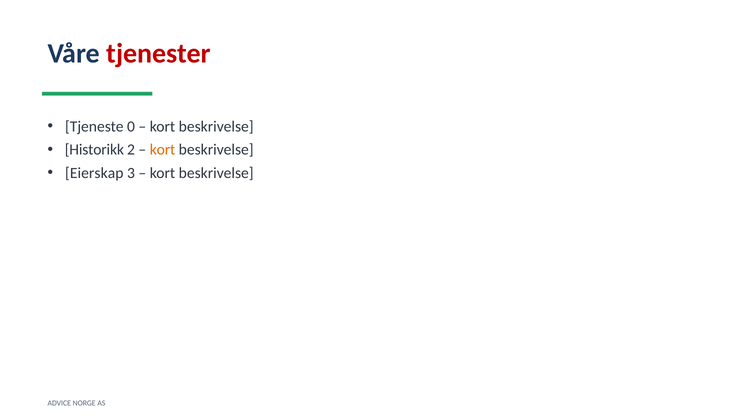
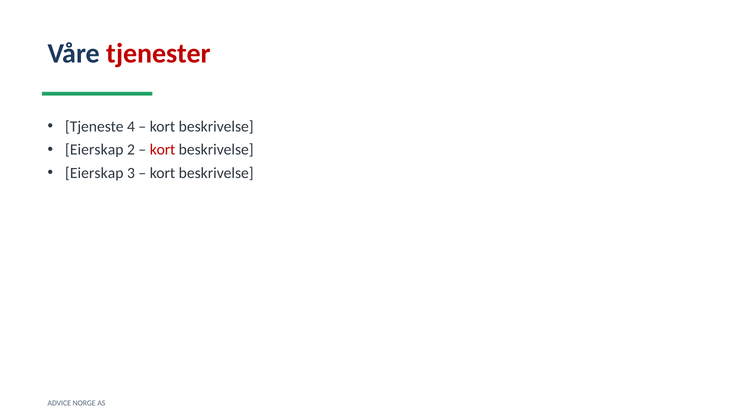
0: 0 -> 4 (131, 127)
Historikk: Historikk -> Eierskap (94, 150)
kort colour: orange -> red (163, 150)
